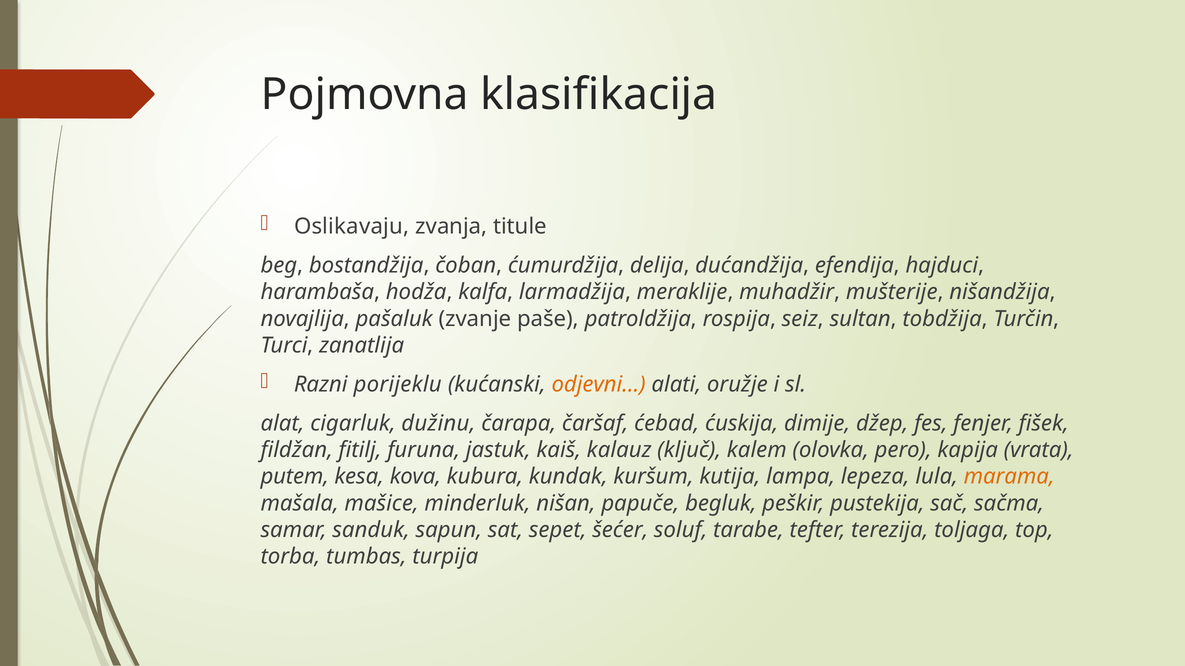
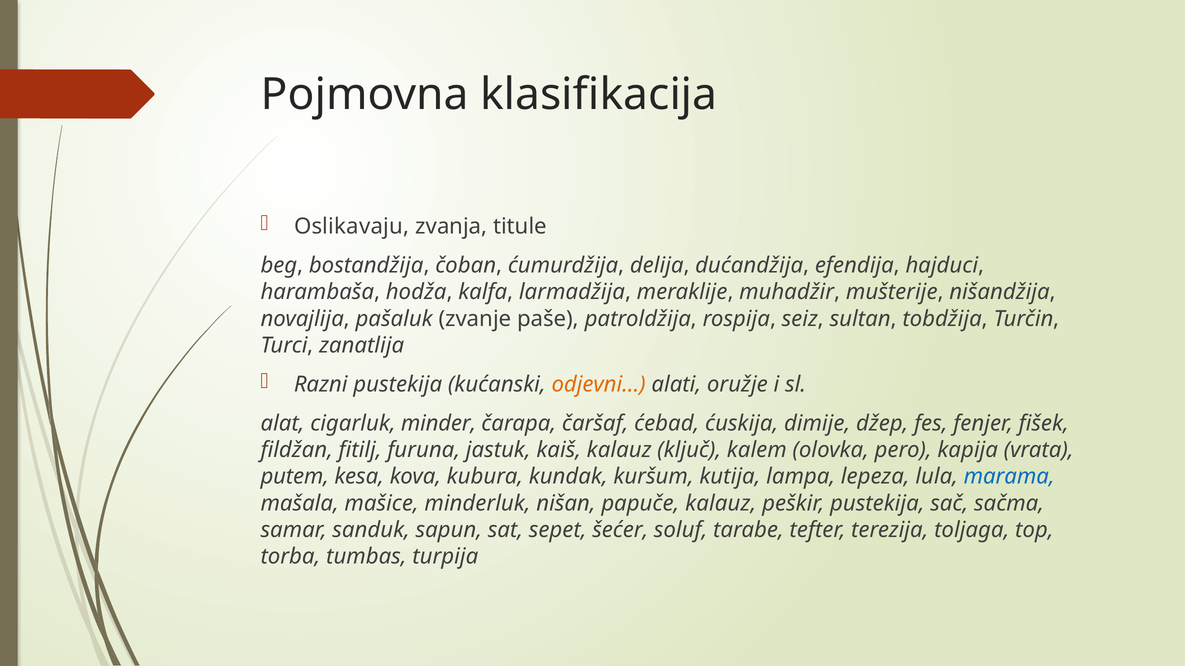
Razni porijeklu: porijeklu -> pustekija (398, 385)
dužinu: dužinu -> minder (439, 424)
marama colour: orange -> blue (1009, 477)
papuče begluk: begluk -> kalauz (721, 504)
